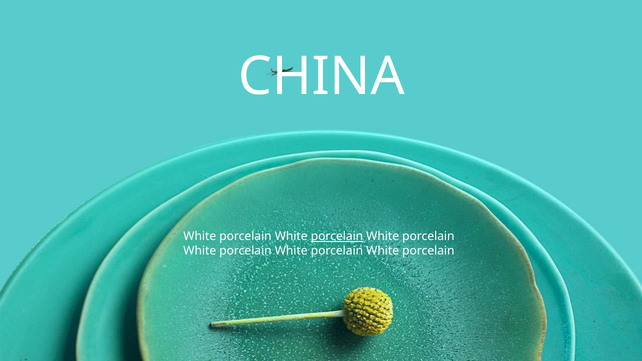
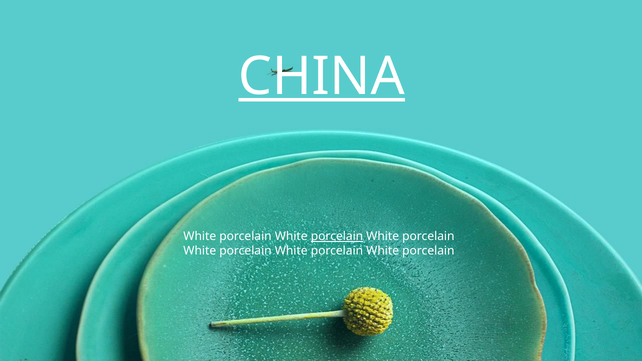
CHINA underline: none -> present (322, 77)
